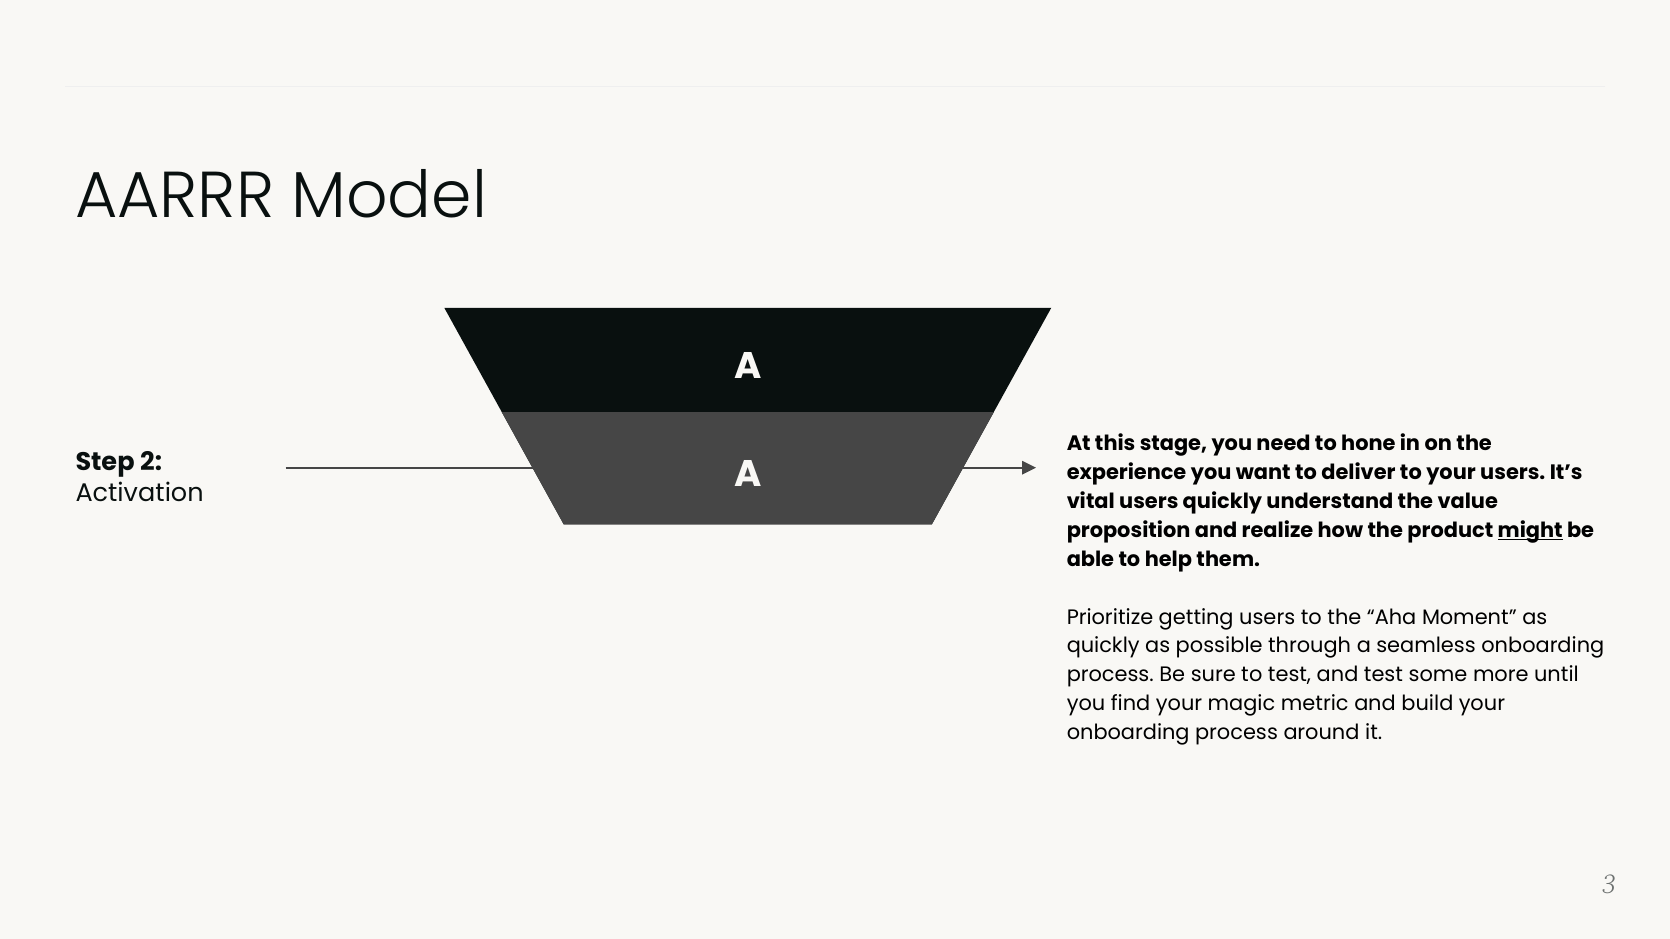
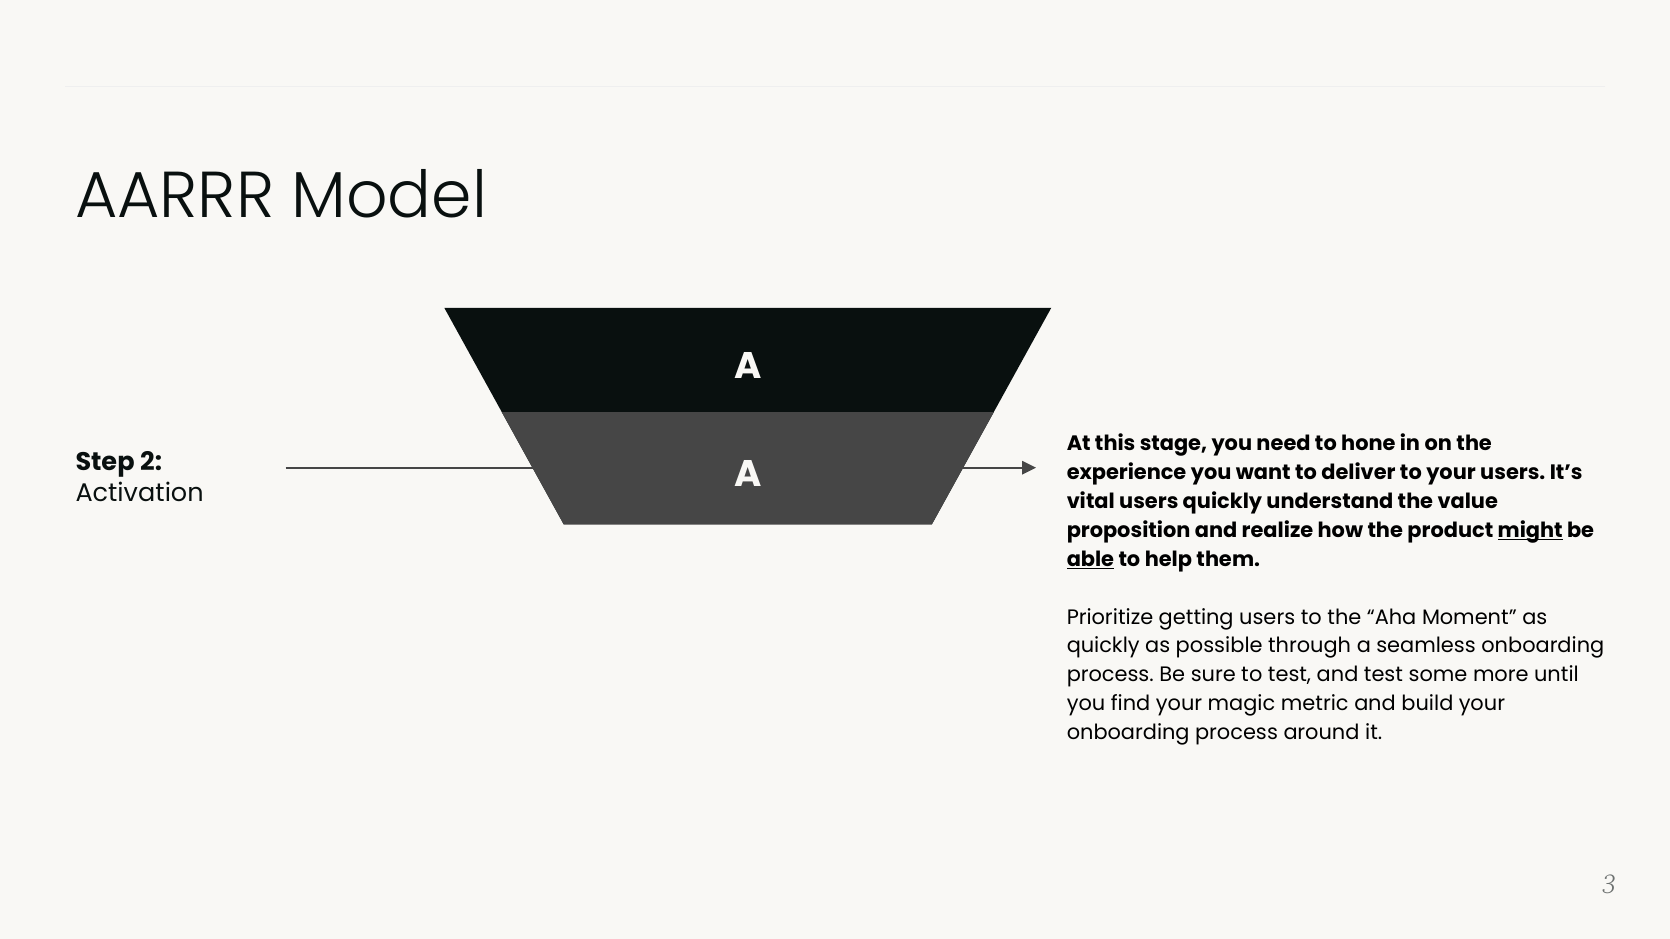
able underline: none -> present (1090, 560)
